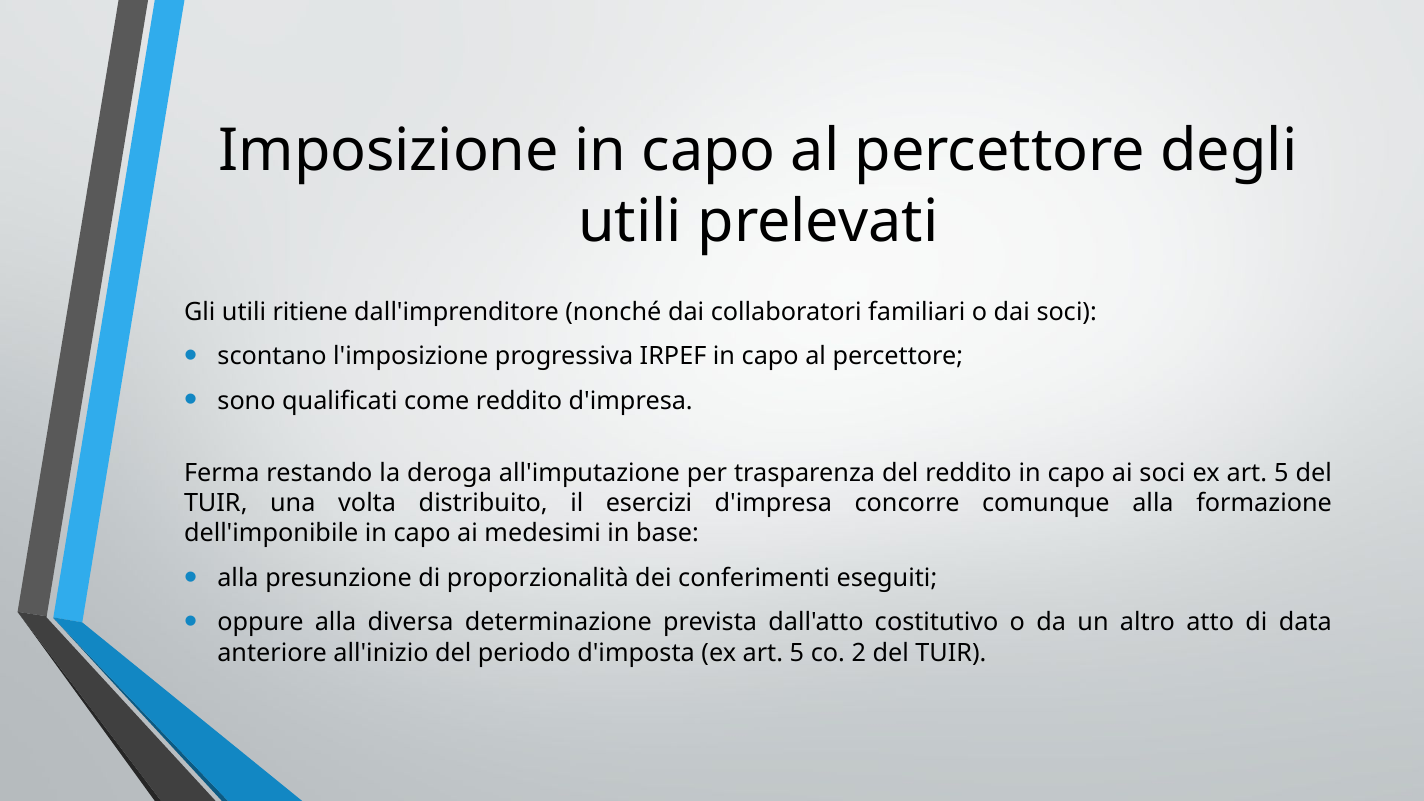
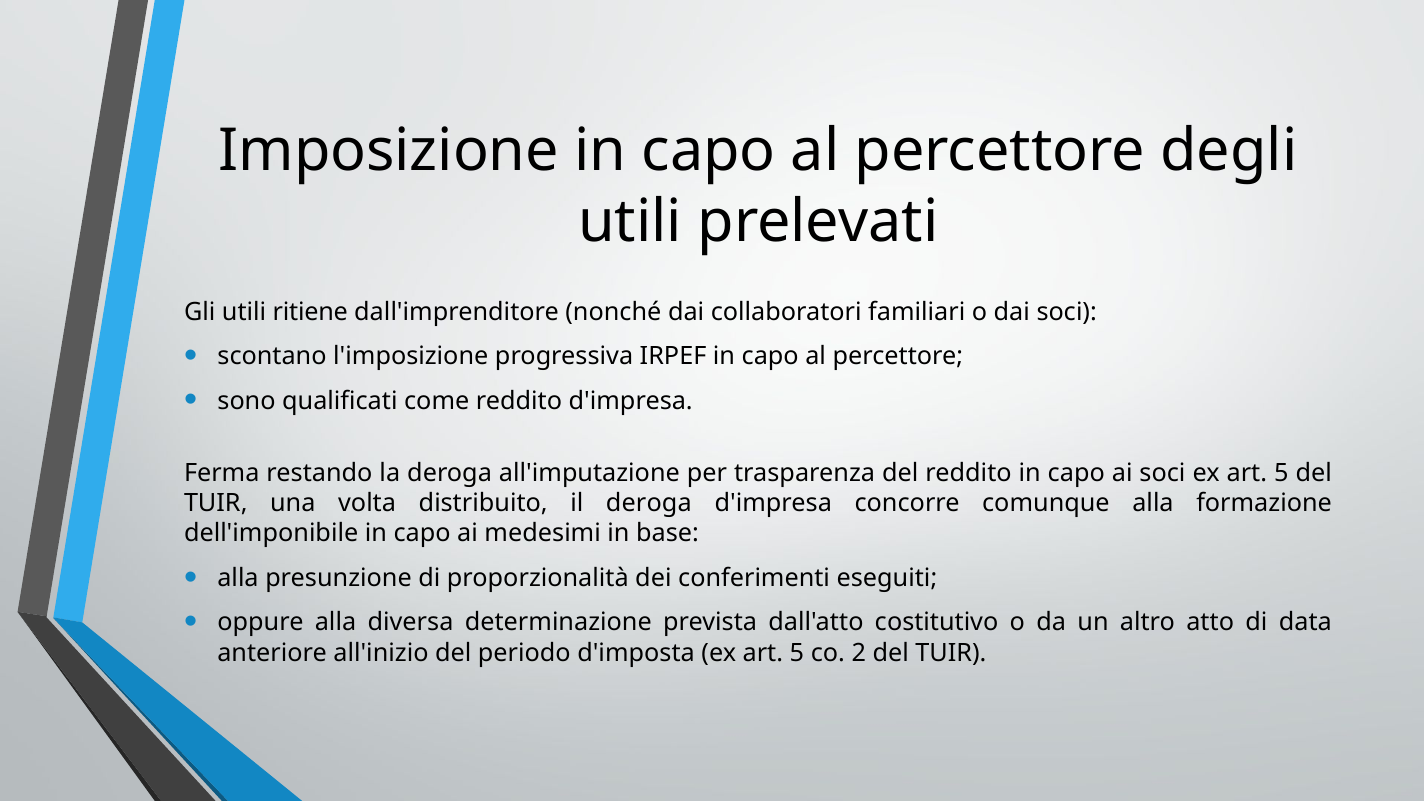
il esercizi: esercizi -> deroga (649, 503)
